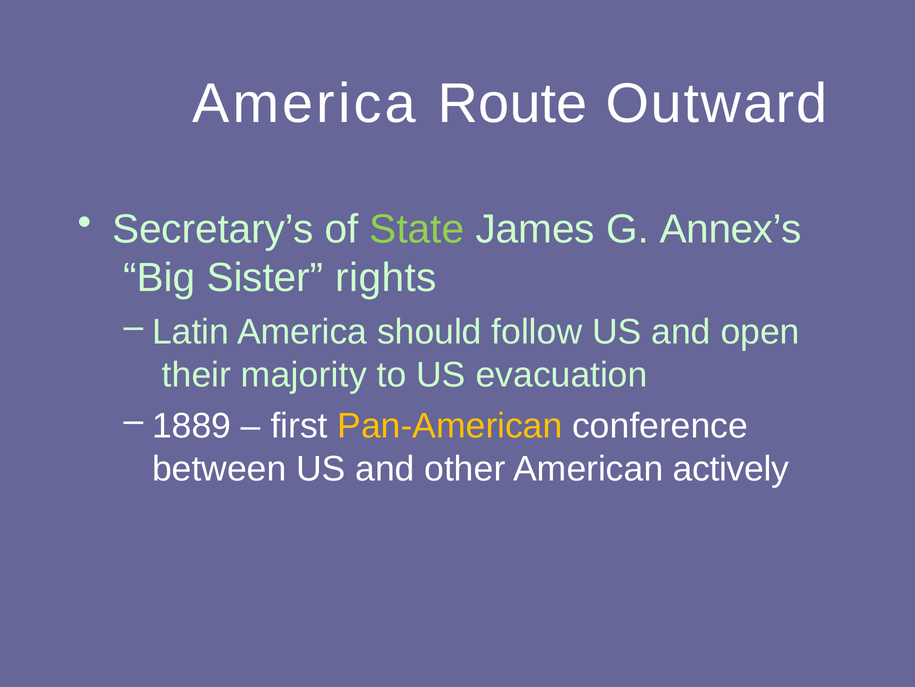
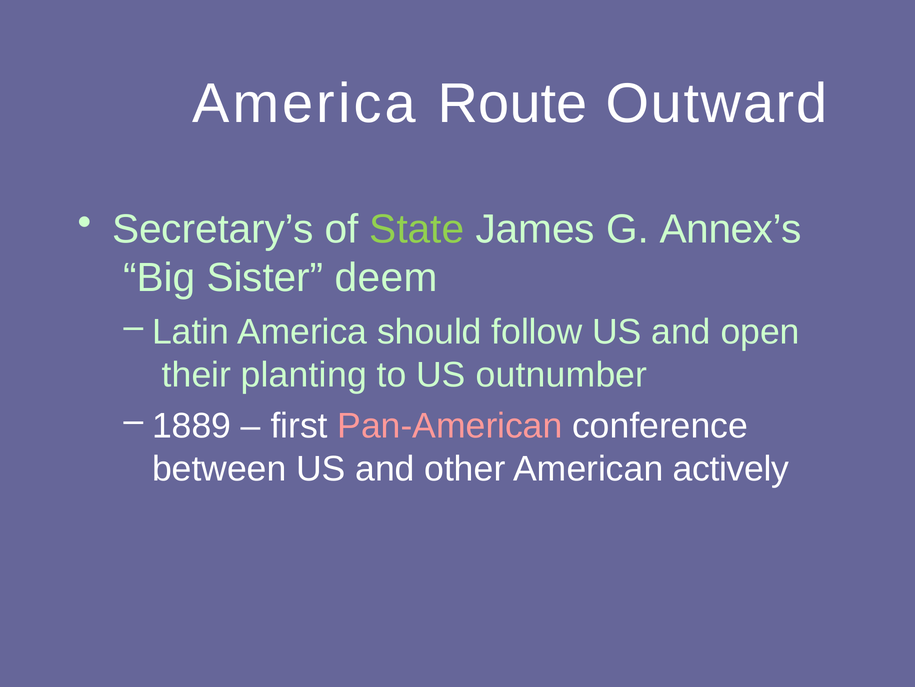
rights: rights -> deem (386, 278)
majority: majority -> planting (304, 375)
evacuation: evacuation -> outnumber (562, 375)
Pan-American colour: yellow -> pink (450, 426)
